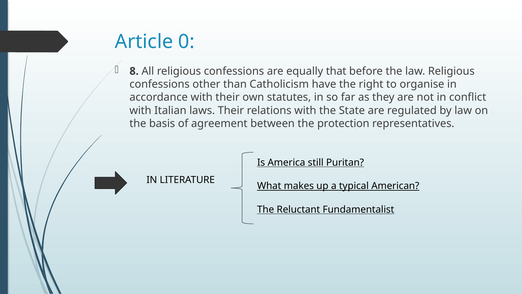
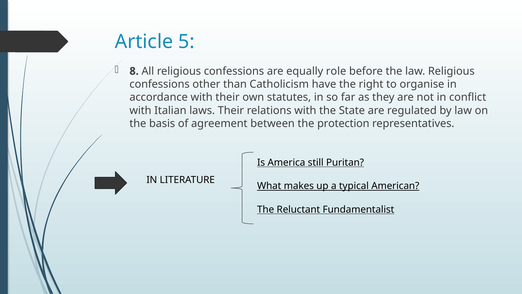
0: 0 -> 5 (186, 42)
that: that -> role (336, 71)
